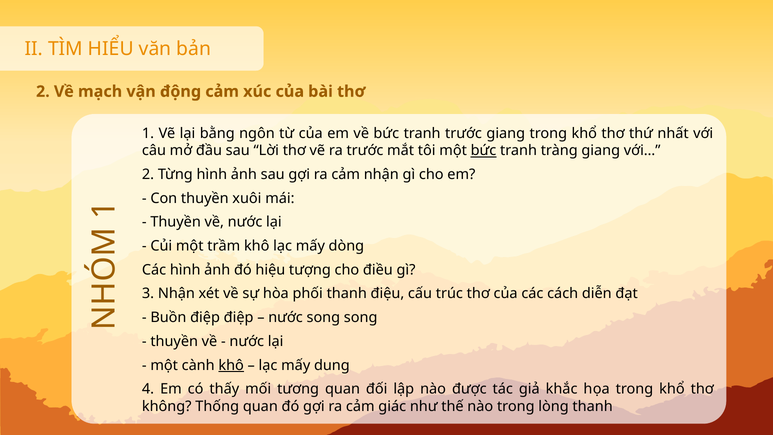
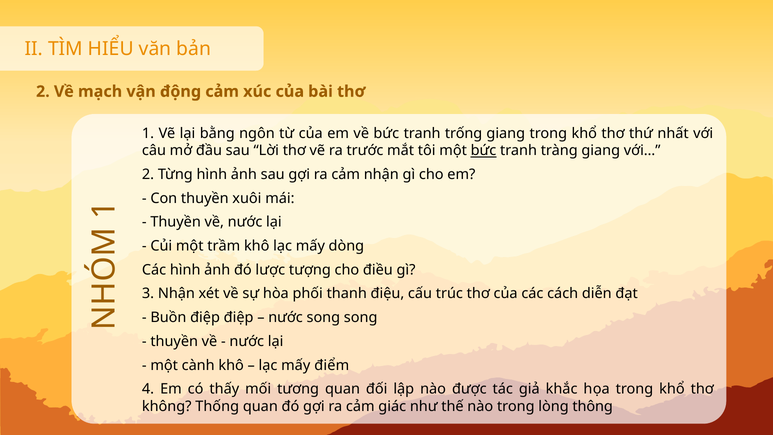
tranh trước: trước -> trống (464, 133)
hiệu: hiệu -> lược (270, 270)
khô underline: present -> none (231, 365)
dung: dung -> điểm (332, 365)
lòng thanh: thanh -> thông (593, 406)
